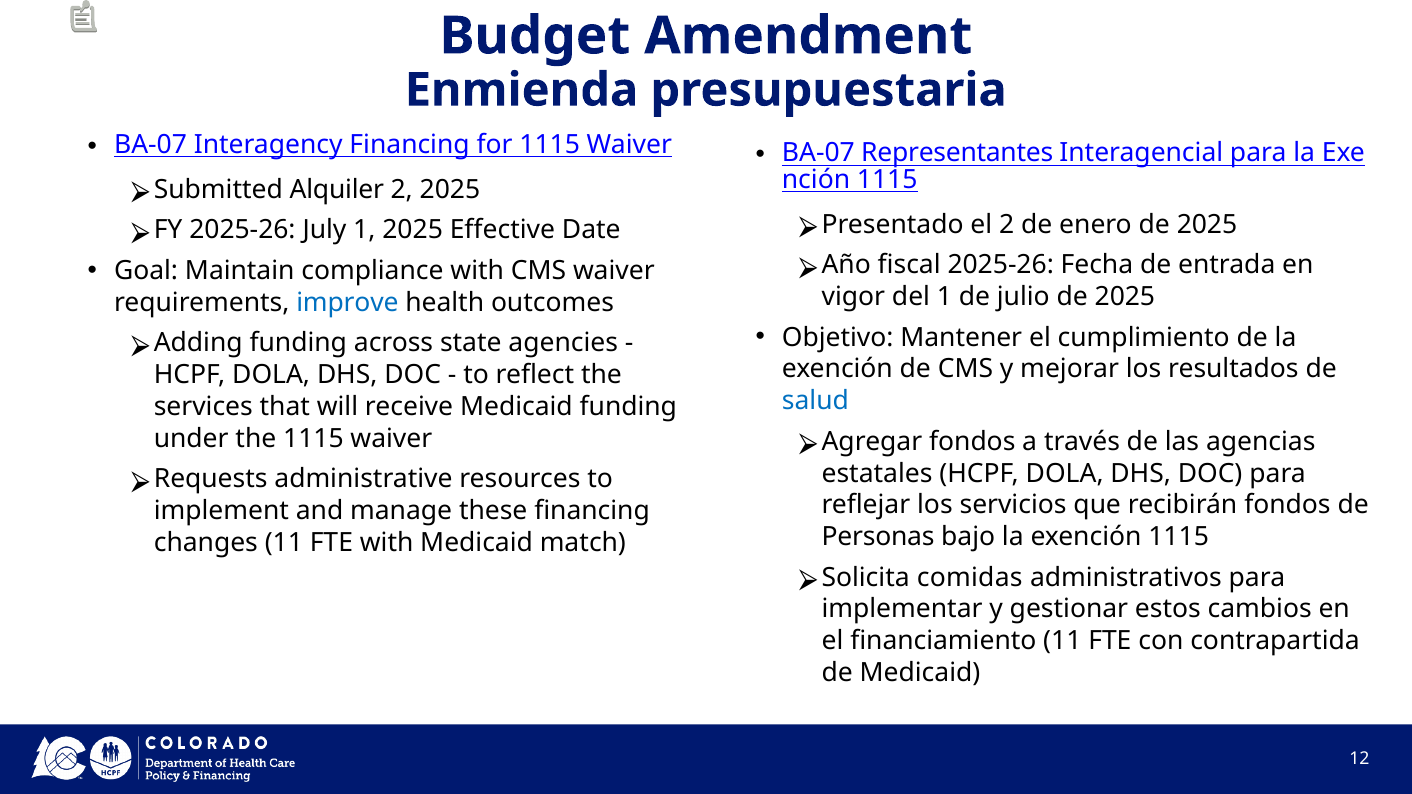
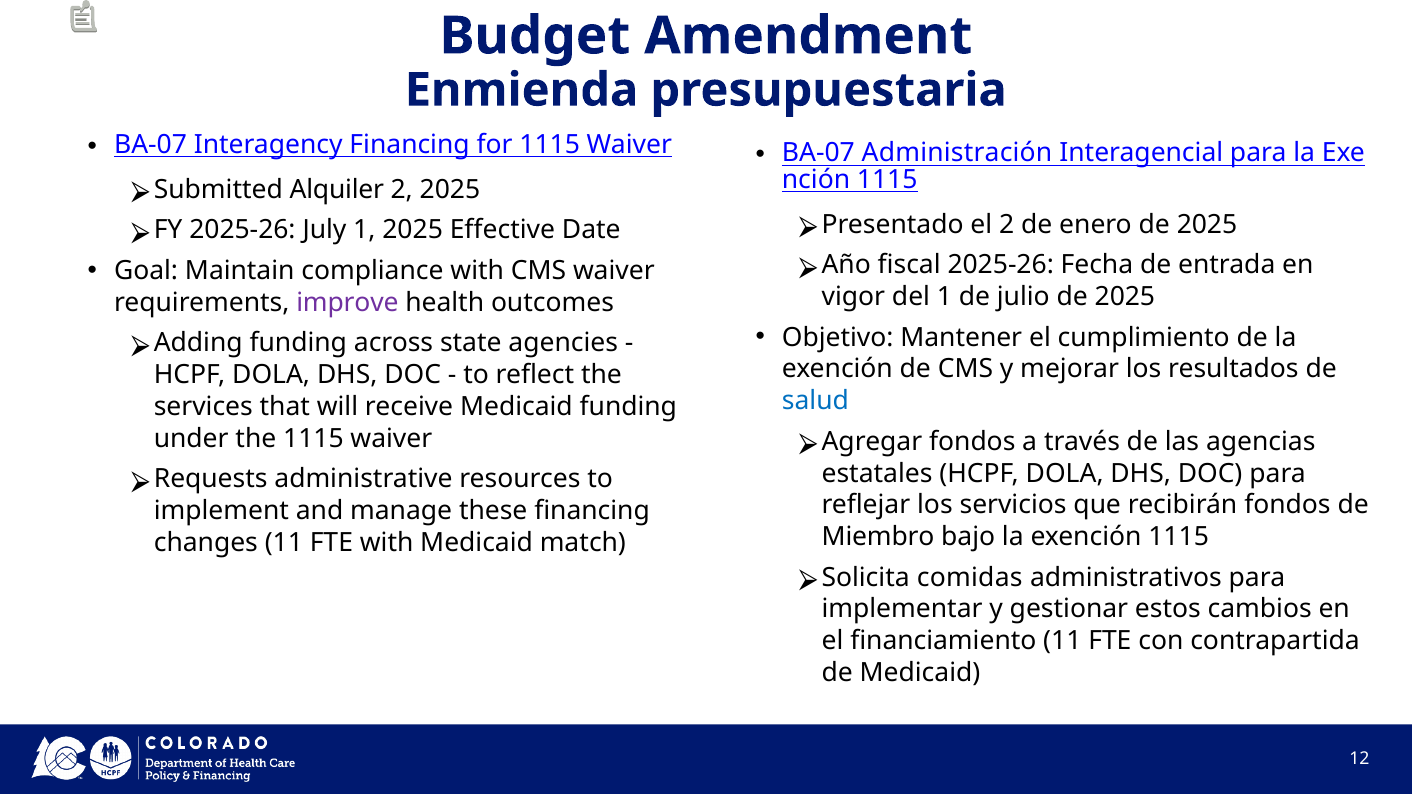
Representantes: Representantes -> Administración (957, 153)
improve colour: blue -> purple (347, 303)
Personas: Personas -> Miembro (878, 537)
